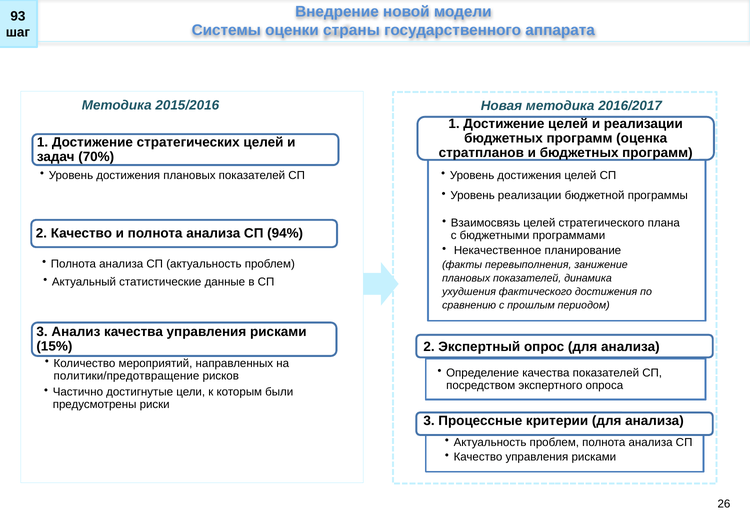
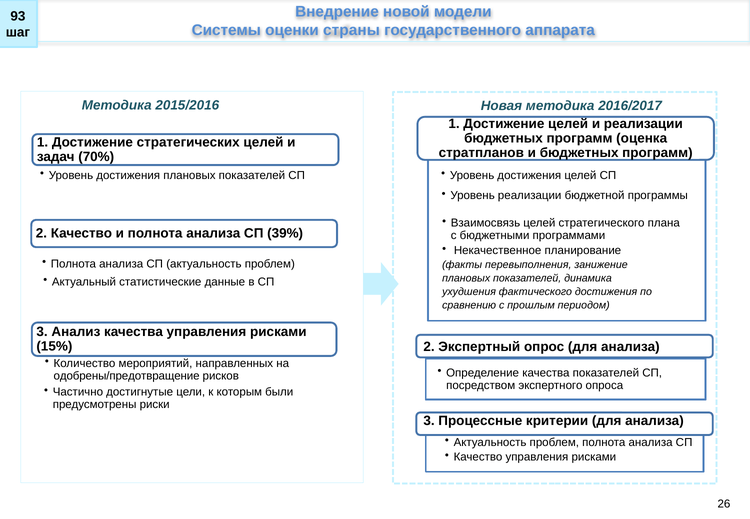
94%: 94% -> 39% (285, 233)
политики/предотвращение: политики/предотвращение -> одобрены/предотвращение (127, 376)
